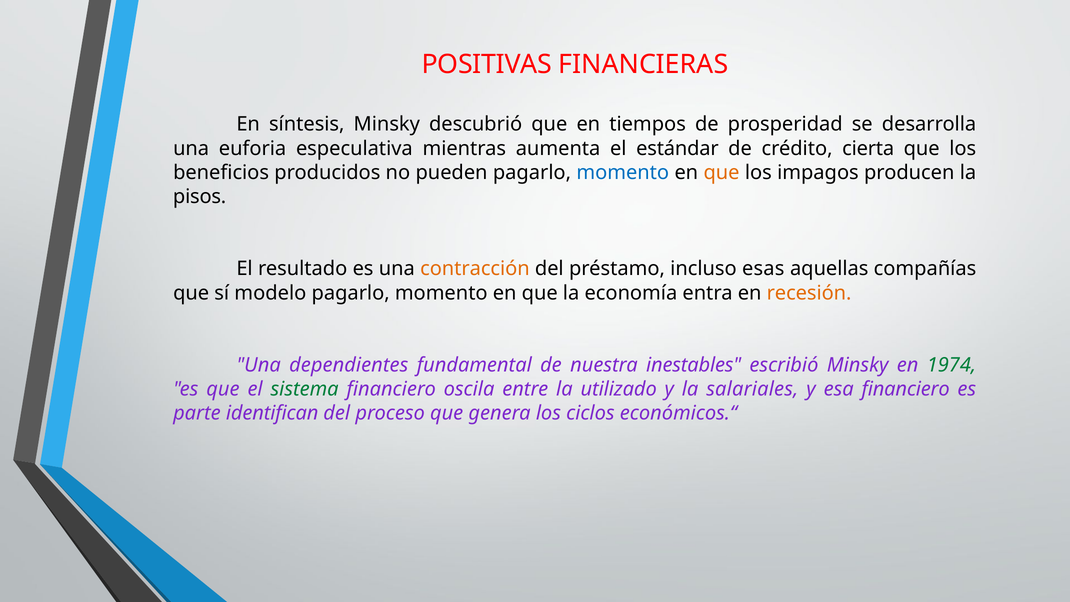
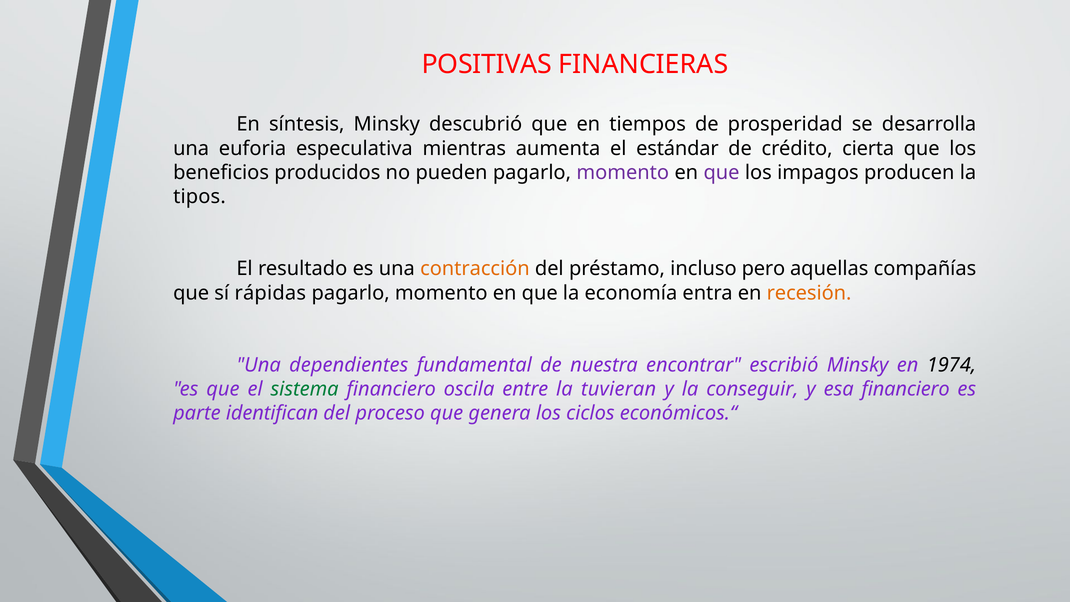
momento colour: blue -> purple (623, 172)
que colour: orange -> purple (722, 172)
pisos: pisos -> tipos (199, 197)
esas: esas -> pero (763, 269)
modelo: modelo -> rápidas (270, 293)
inestables: inestables -> encontrar (694, 365)
1974 colour: green -> black (951, 365)
utilizado: utilizado -> tuvieran (619, 389)
salariales: salariales -> conseguir (752, 389)
